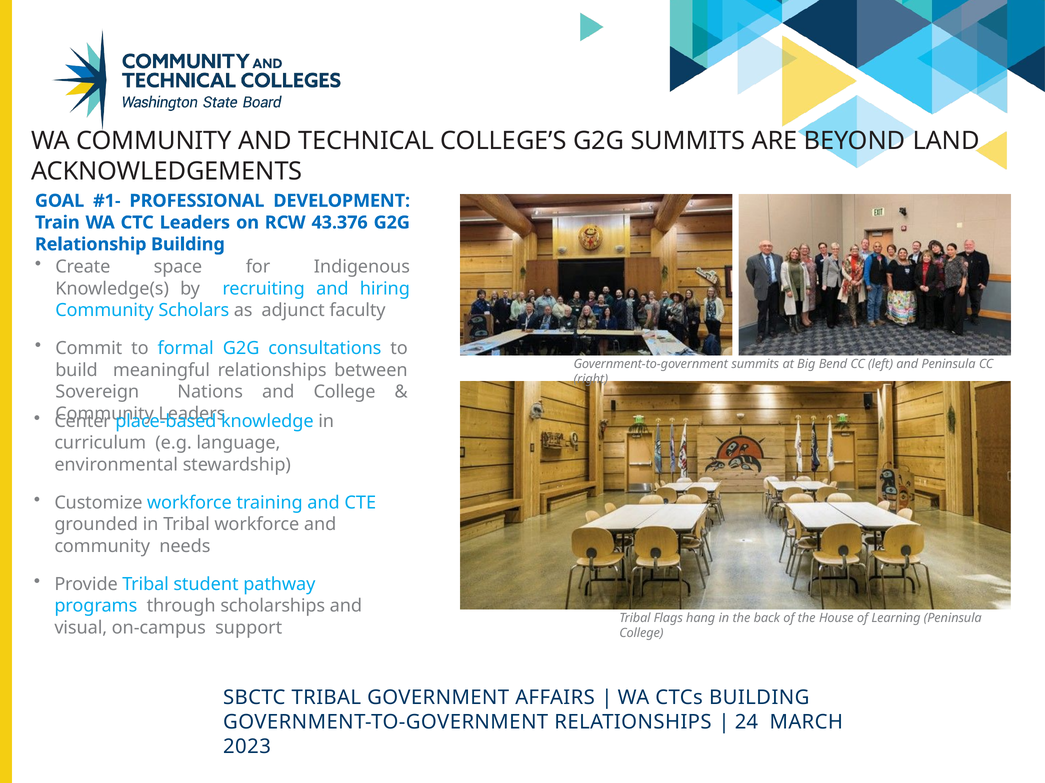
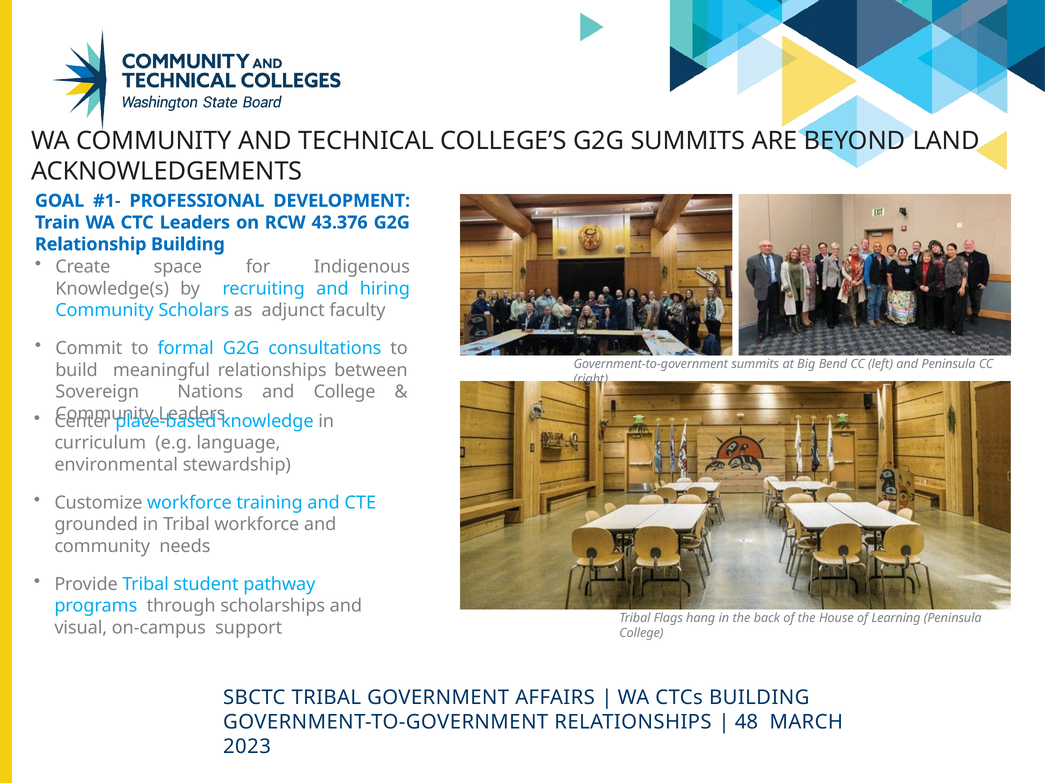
24: 24 -> 48 (746, 723)
